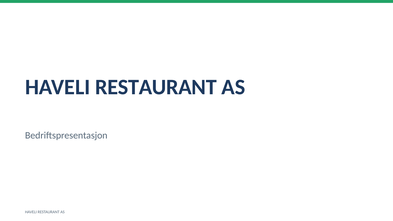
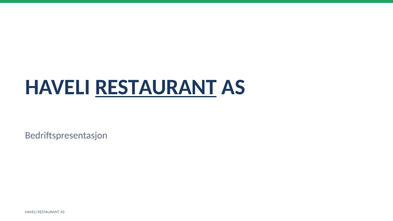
RESTAURANT underline: none -> present (156, 87)
